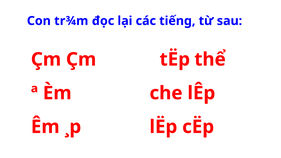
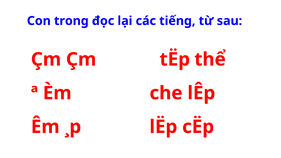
tr¾m: tr¾m -> trong (71, 21)
